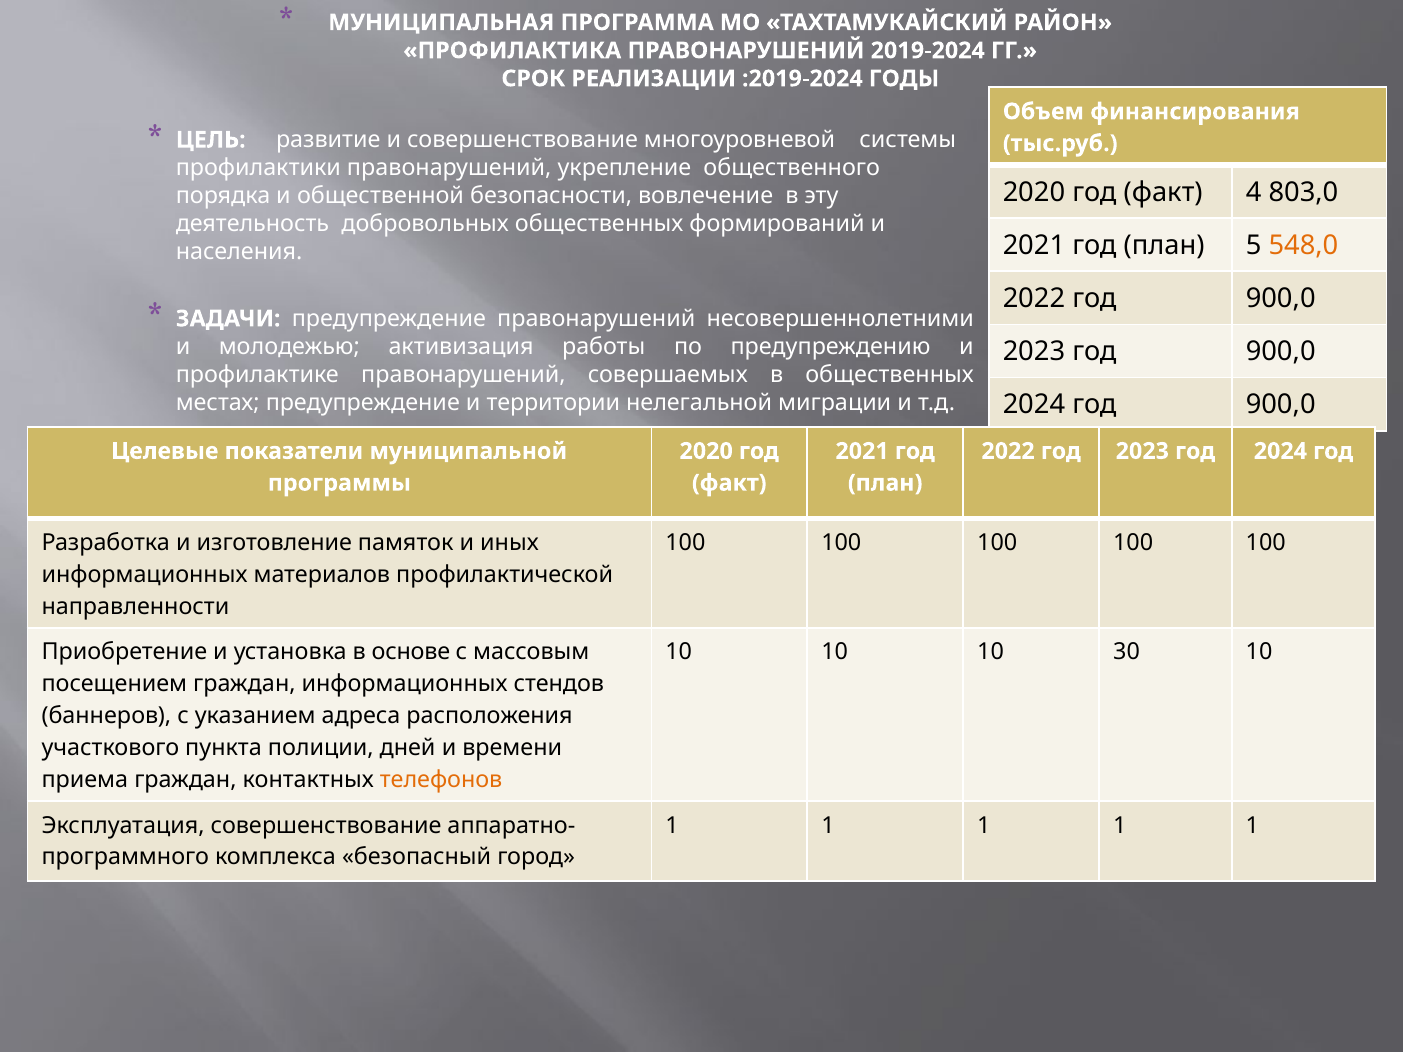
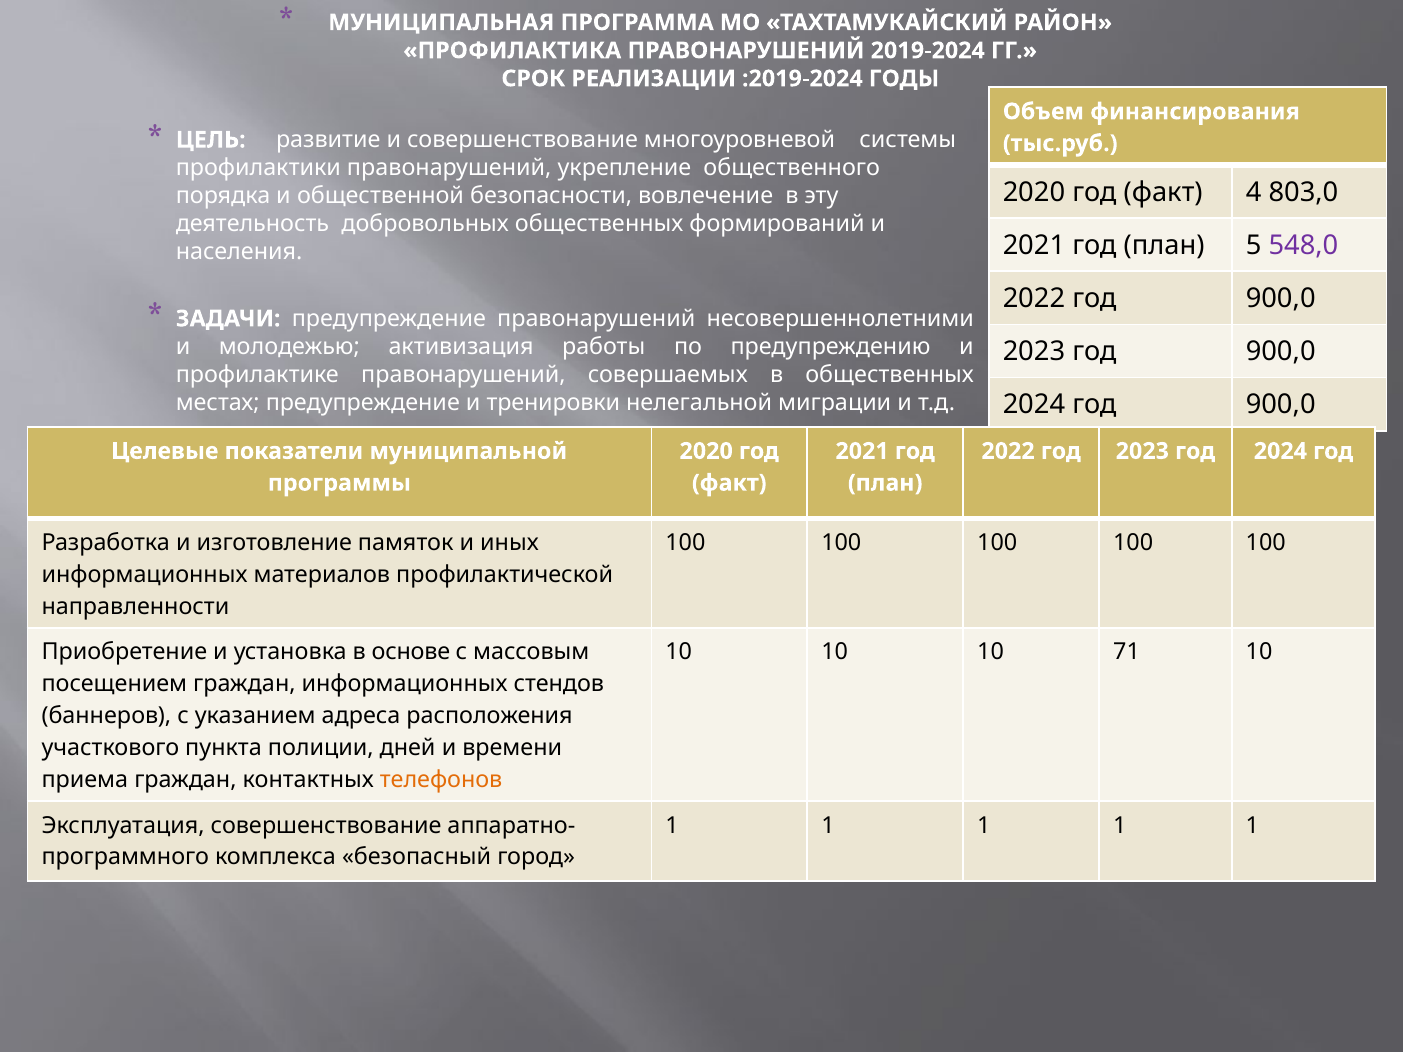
548,0 colour: orange -> purple (1303, 245)
территории: территории -> тренировки (553, 403)
30: 30 -> 71 (1127, 652)
